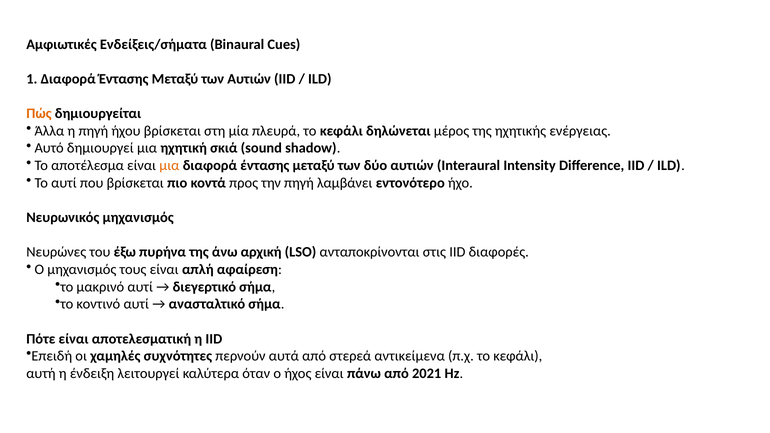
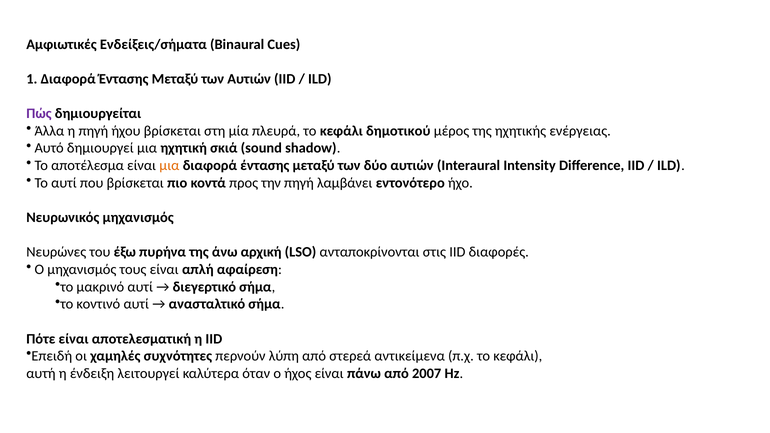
Πώς colour: orange -> purple (39, 114)
δηλώνεται: δηλώνεται -> δημοτικού (398, 131)
αυτά: αυτά -> λύπη (284, 356)
2021: 2021 -> 2007 (427, 373)
